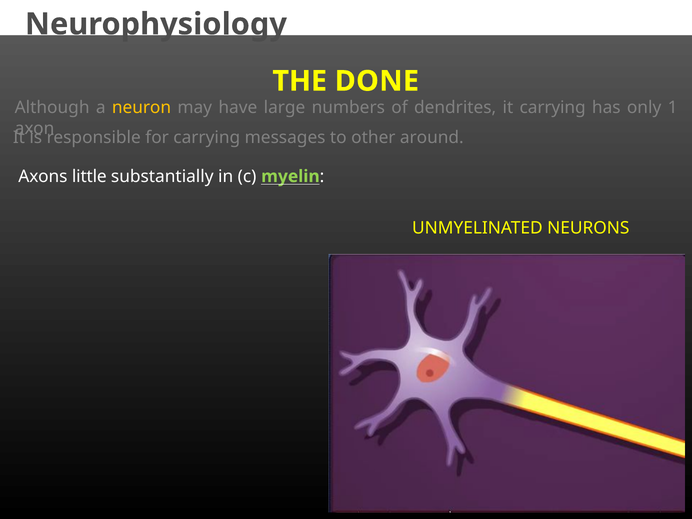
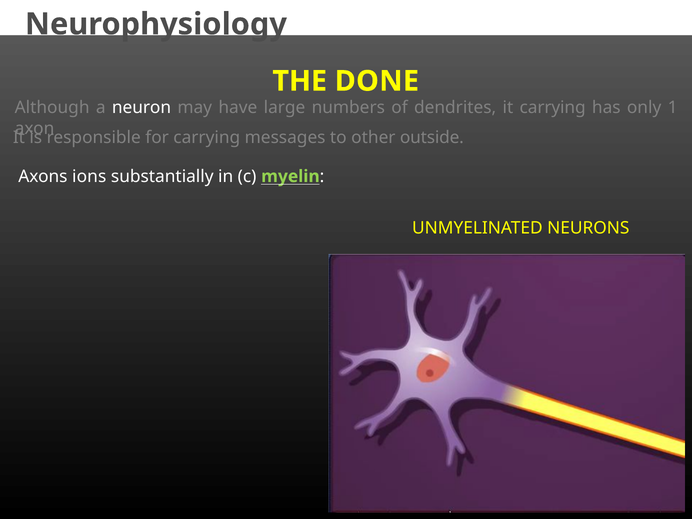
neuron colour: yellow -> white (142, 108)
around: around -> outside (432, 138)
little: little -> ions (89, 176)
